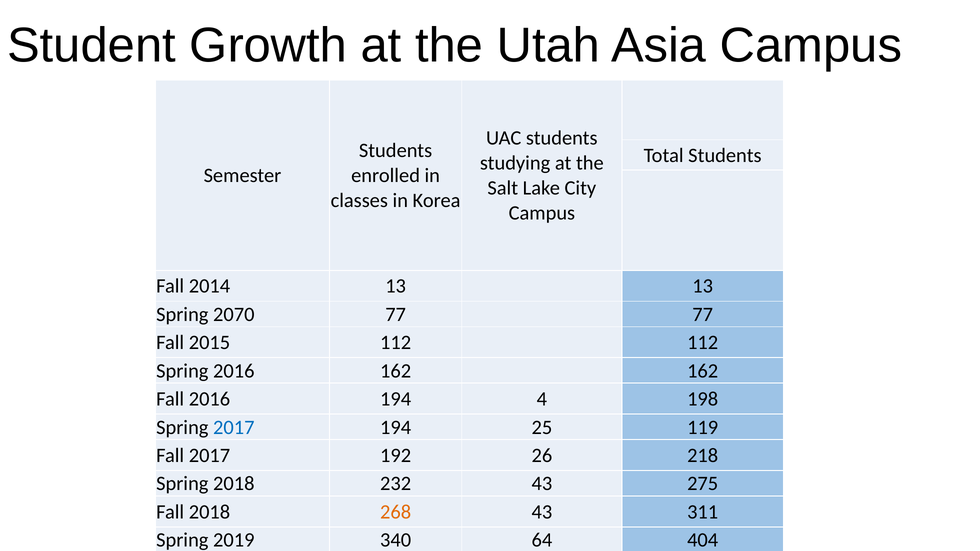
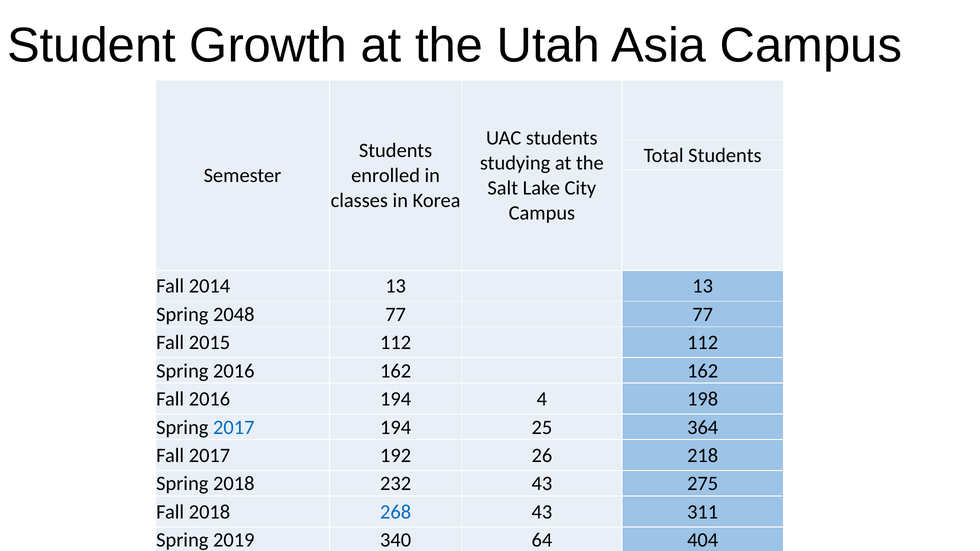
2070: 2070 -> 2048 (234, 315)
119: 119 -> 364 (703, 427)
268 colour: orange -> blue (396, 512)
